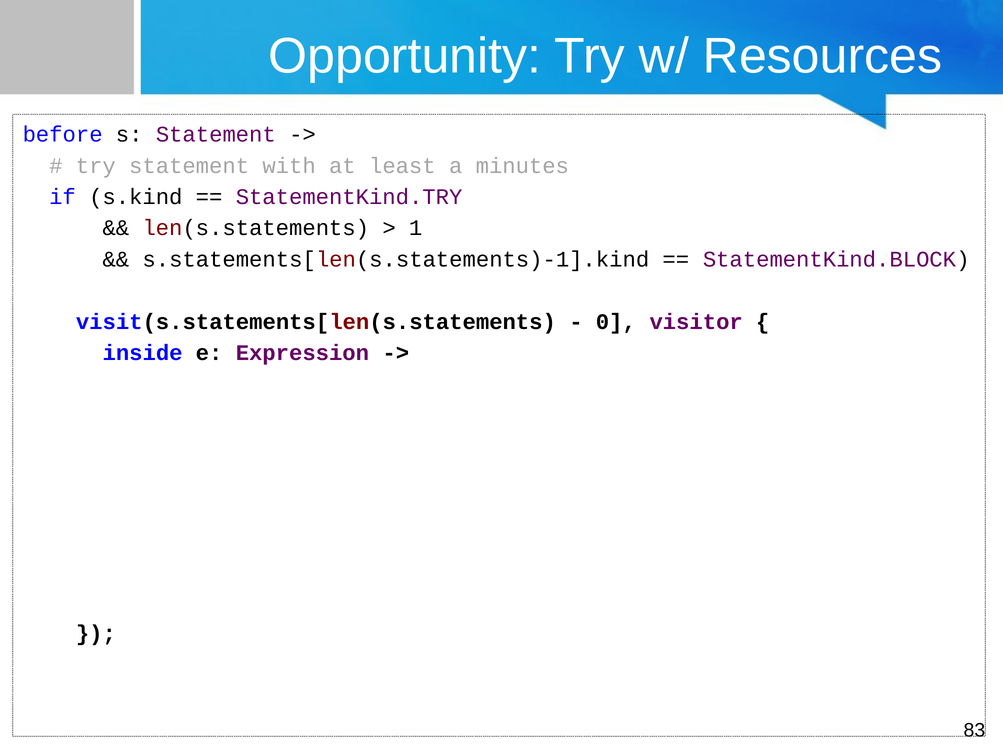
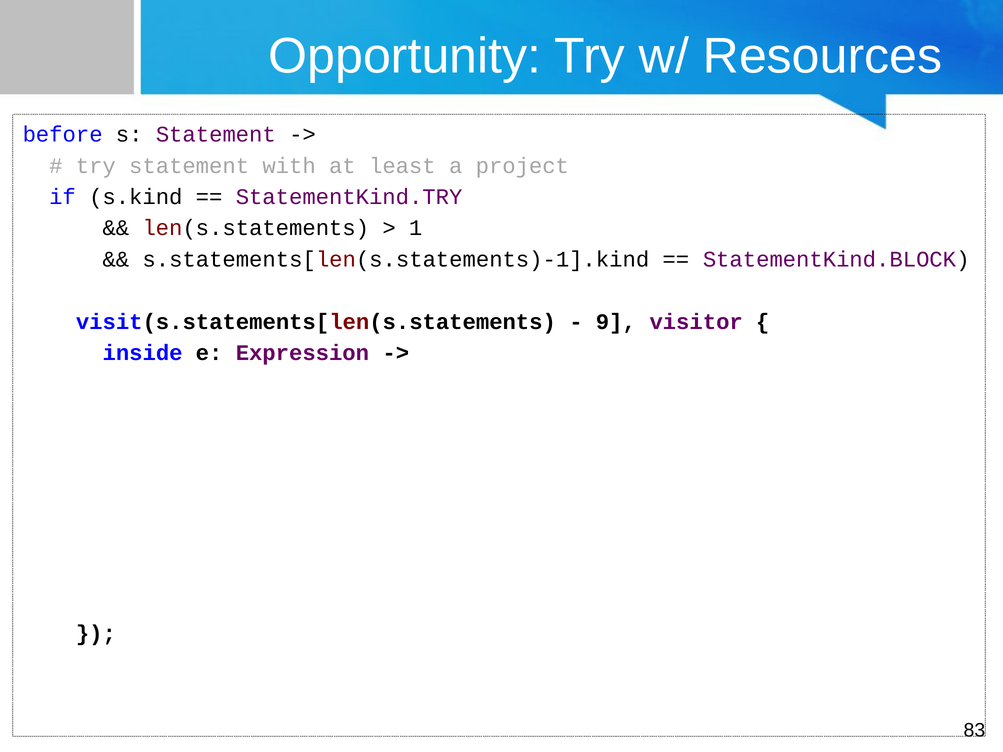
minutes: minutes -> project (522, 166)
0: 0 -> 9 (616, 322)
